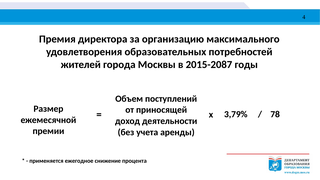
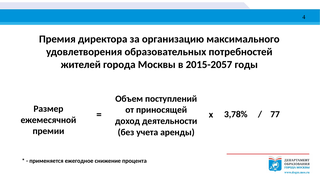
2015-2087: 2015-2087 -> 2015-2057 (209, 65)
3,79%: 3,79% -> 3,78% (236, 114)
78: 78 -> 77 (275, 114)
